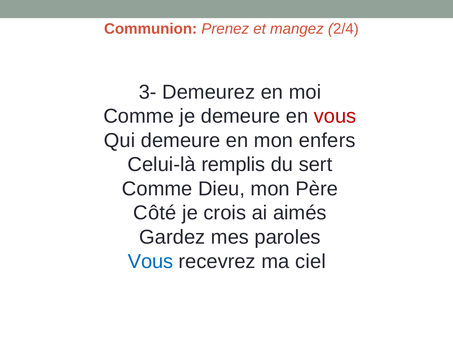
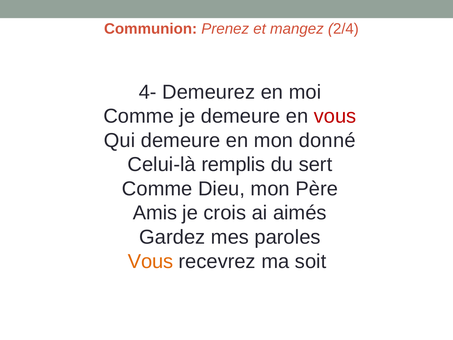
3-: 3- -> 4- (148, 92)
enfers: enfers -> donné (327, 140)
Côté: Côté -> Amis (155, 213)
Vous colour: blue -> orange (151, 261)
ciel: ciel -> soit (311, 261)
